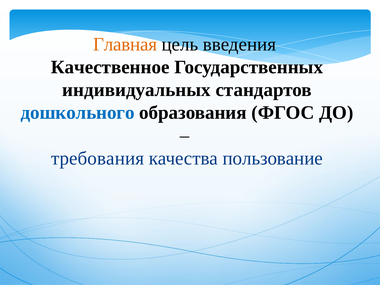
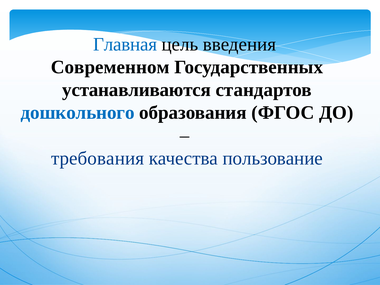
Главная colour: orange -> blue (125, 44)
Качественное: Качественное -> Современном (110, 67)
индивидуальных: индивидуальных -> устанавливаются (137, 90)
